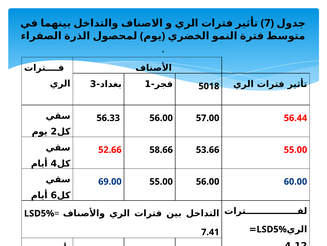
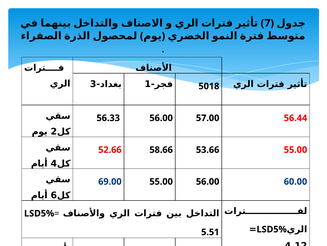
7.41: 7.41 -> 5.51 (210, 231)
